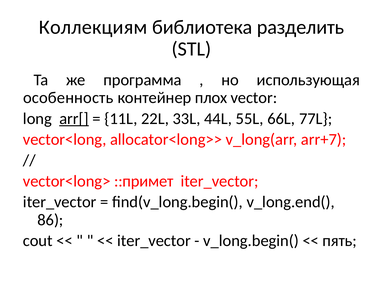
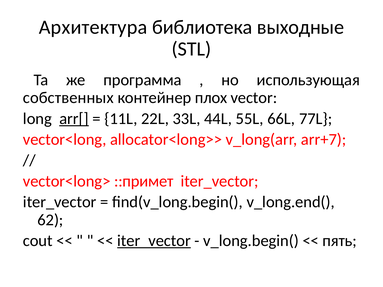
Коллекциям: Коллекциям -> Архитектура (93, 27)
разделить: разделить -> выходные (301, 27)
особенность: особенность -> собственных (68, 98)
86: 86 -> 62 (50, 220)
iter_vector underline: none -> present (154, 241)
